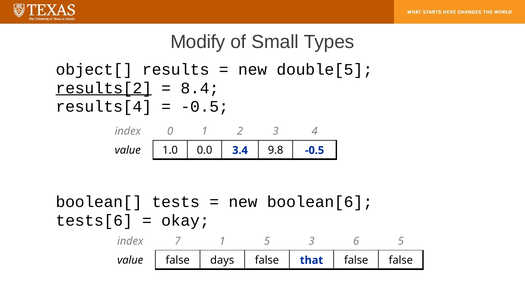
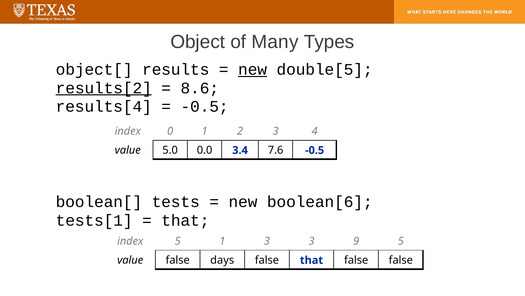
Modify: Modify -> Object (198, 42)
Small: Small -> Many (275, 42)
new underline: none -> present (253, 69)
8.4: 8.4 -> 8.6 (200, 88)
1.0: 1.0 -> 5.0 (170, 150)
9.8: 9.8 -> 7.6 (276, 150)
tests[6: tests[6 -> tests[1 (94, 220)
okay: okay -> that (185, 220)
index 7: 7 -> 5 (178, 241)
1 5: 5 -> 3 (267, 241)
6: 6 -> 9 (356, 241)
